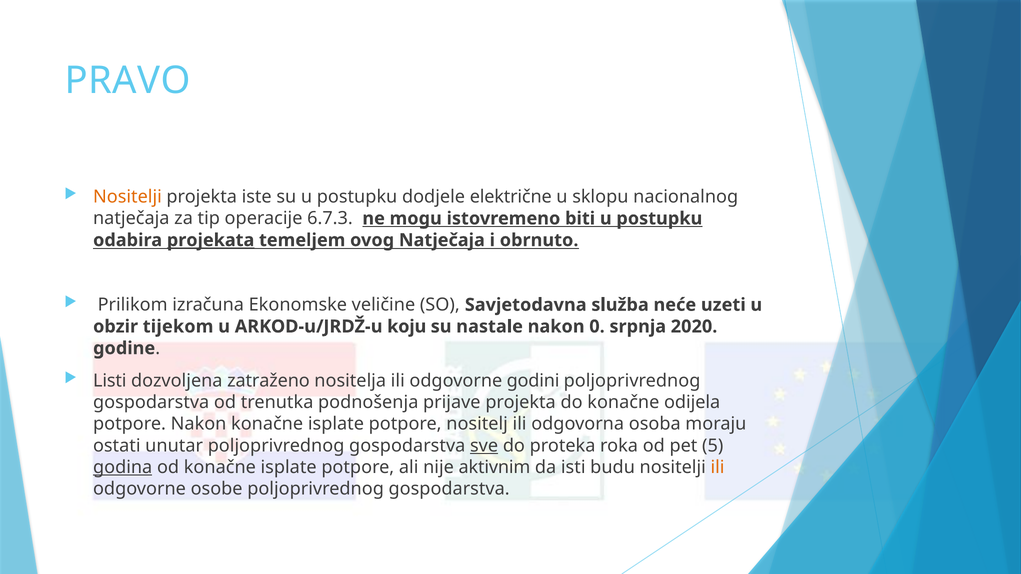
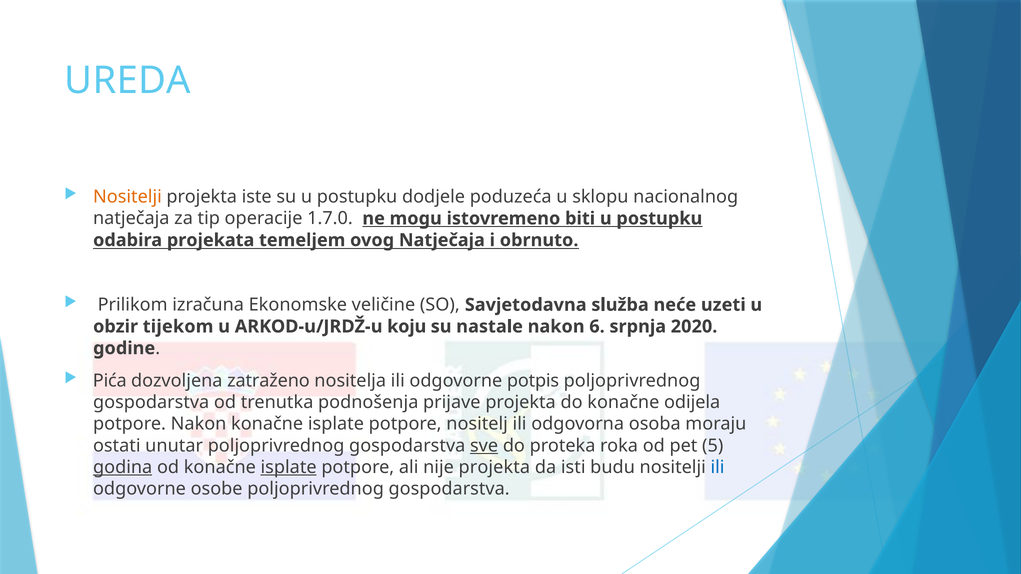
PRAVO: PRAVO -> UREDA (128, 81)
električne: električne -> poduzeća (511, 197)
6.7.3: 6.7.3 -> 1.7.0 (330, 219)
projekata underline: present -> none (211, 240)
0: 0 -> 6 (597, 327)
Listi: Listi -> Pića (110, 381)
godini: godini -> potpis (533, 381)
isplate underline: none -> present (289, 468)
nije aktivnim: aktivnim -> projekta (494, 468)
ili colour: orange -> blue (718, 468)
